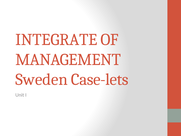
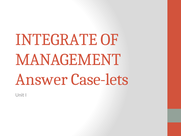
Sweden: Sweden -> Answer (42, 79)
